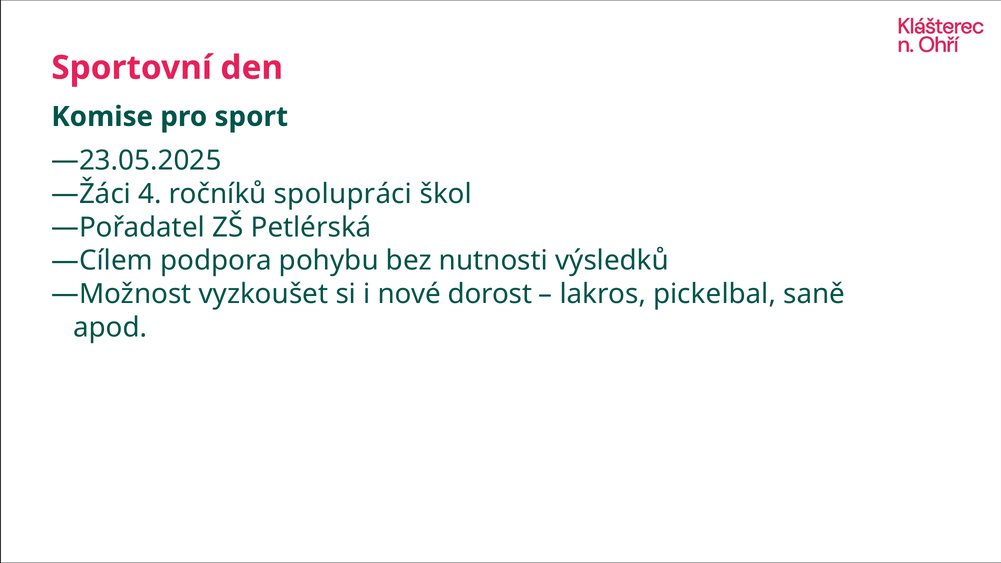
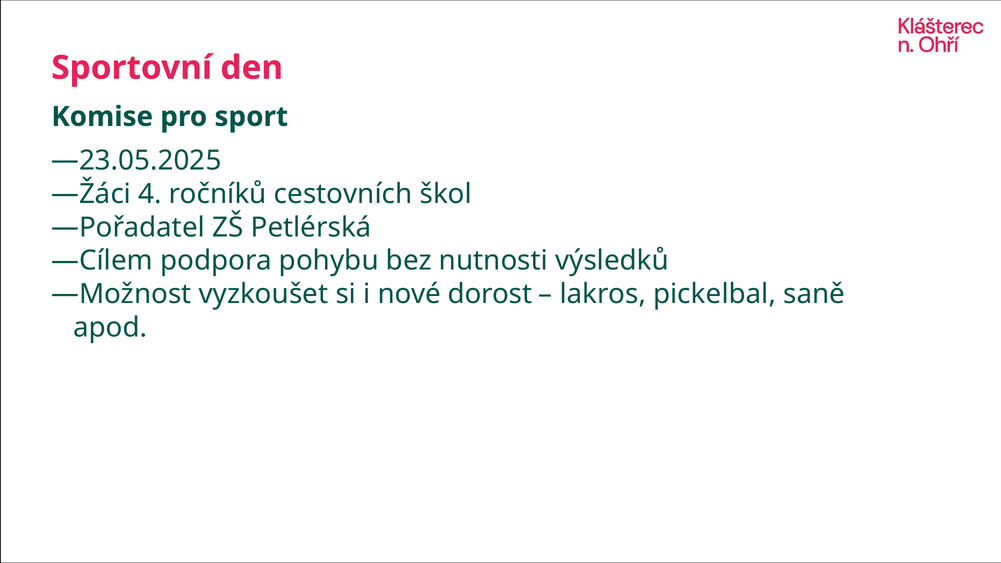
spolupráci: spolupráci -> cestovních (343, 194)
